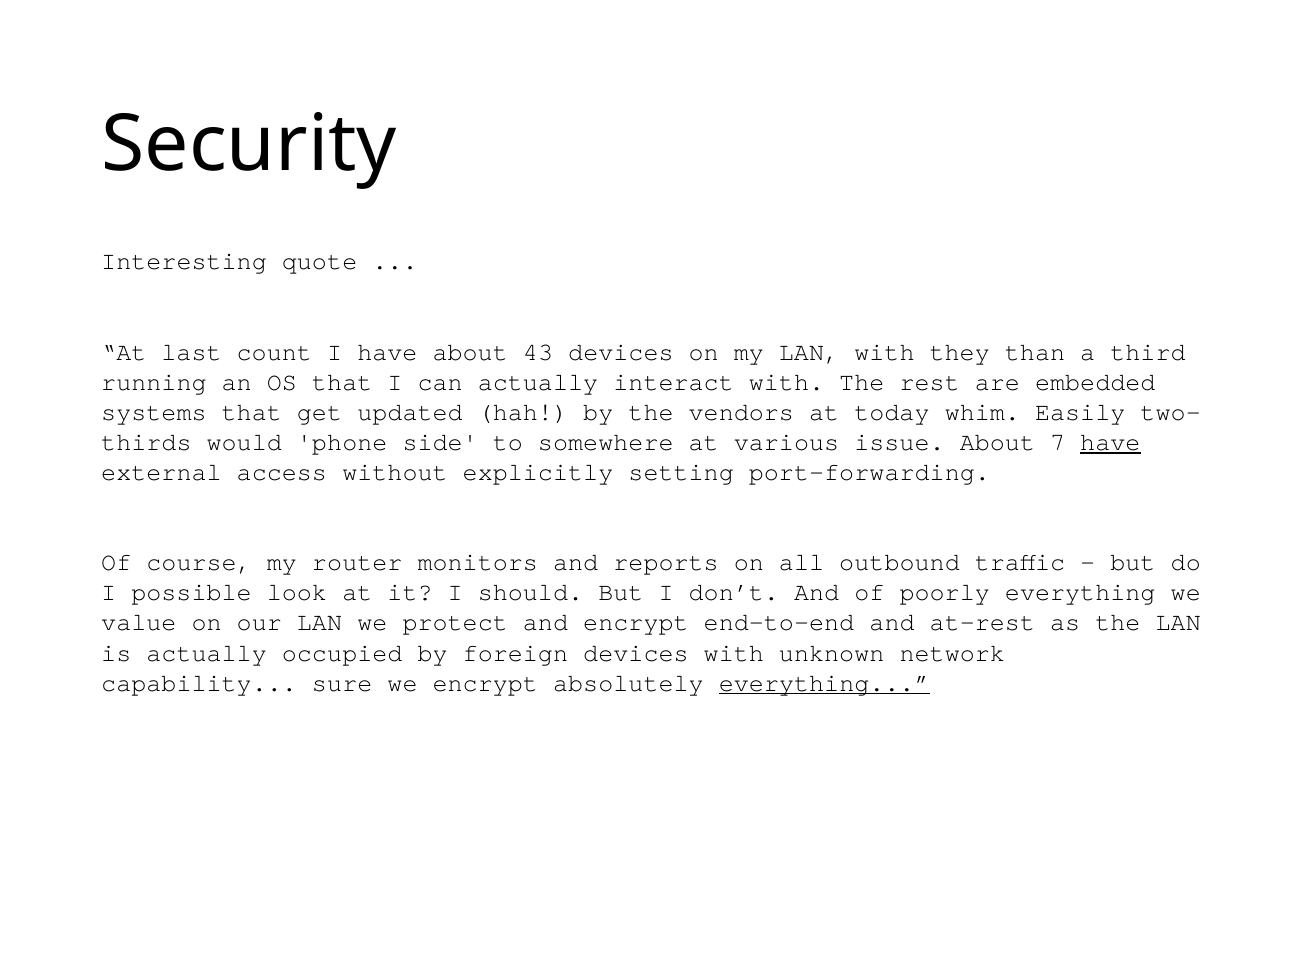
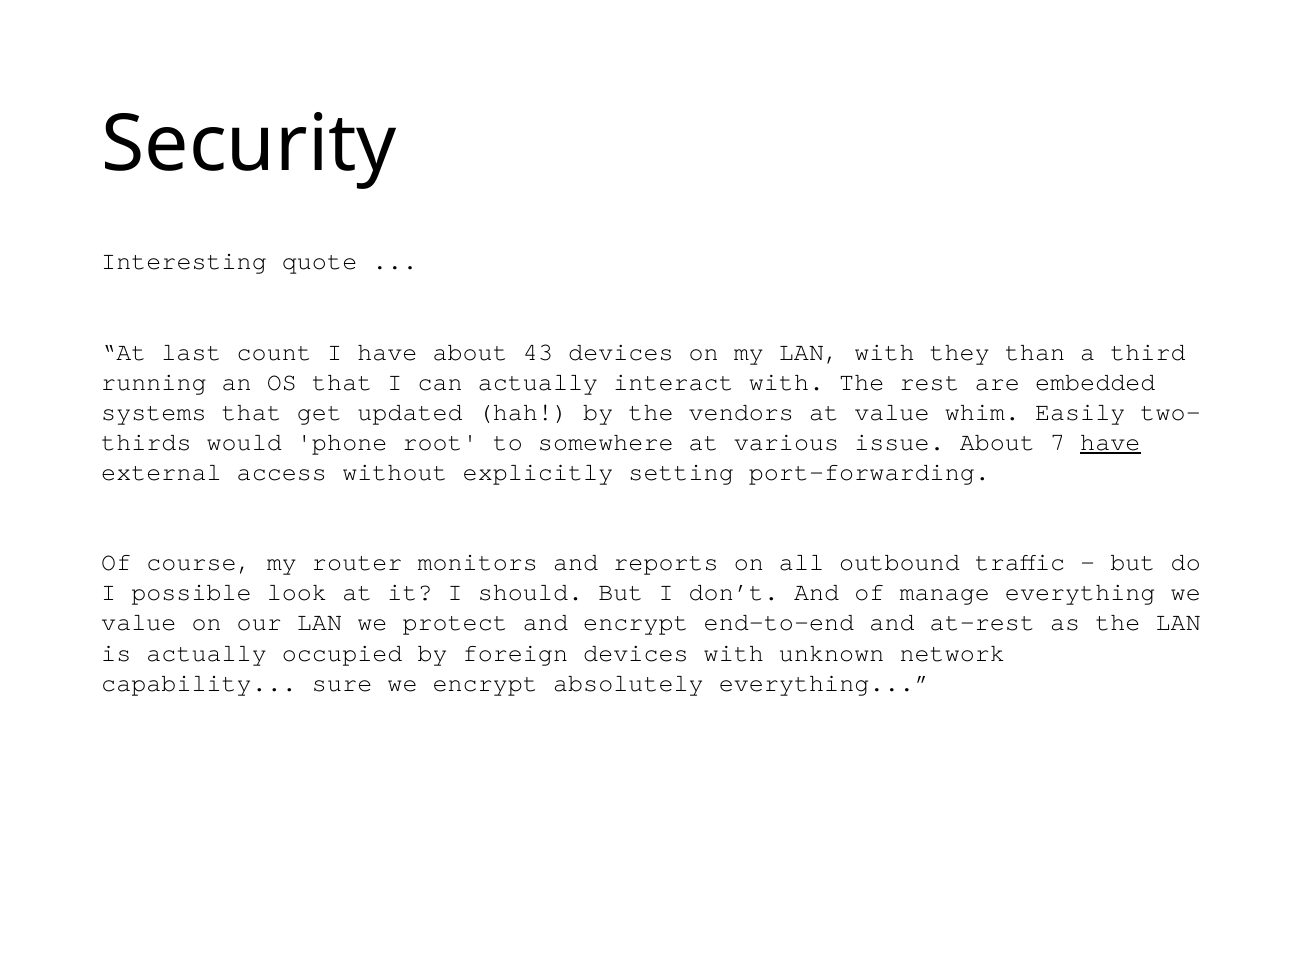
at today: today -> value (892, 412)
side: side -> root (440, 442)
poorly: poorly -> manage (945, 592)
everything underline: present -> none (824, 683)
